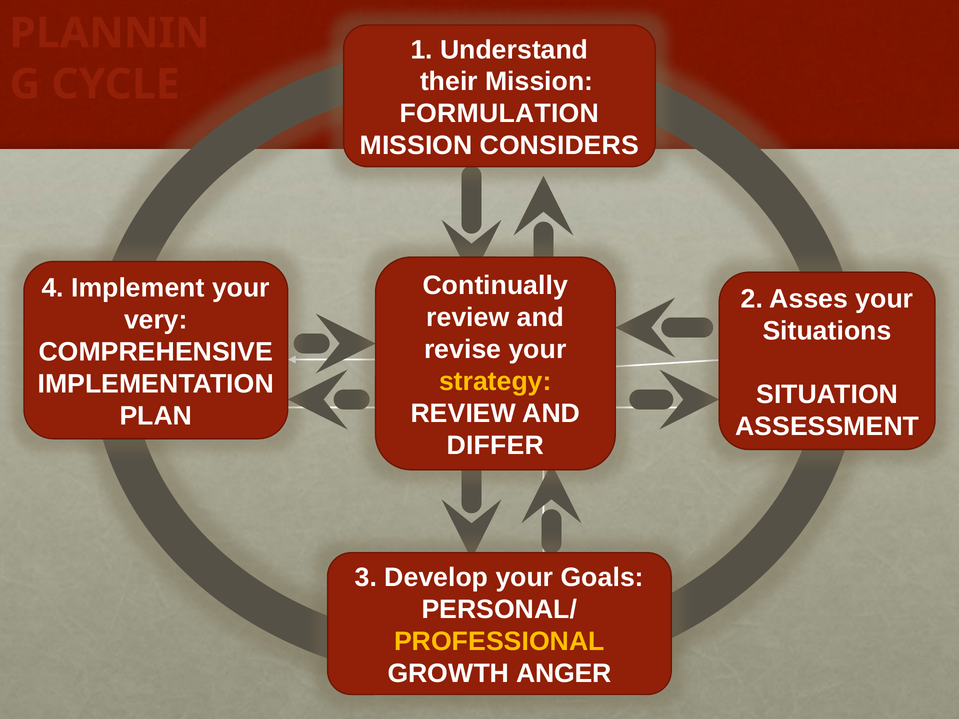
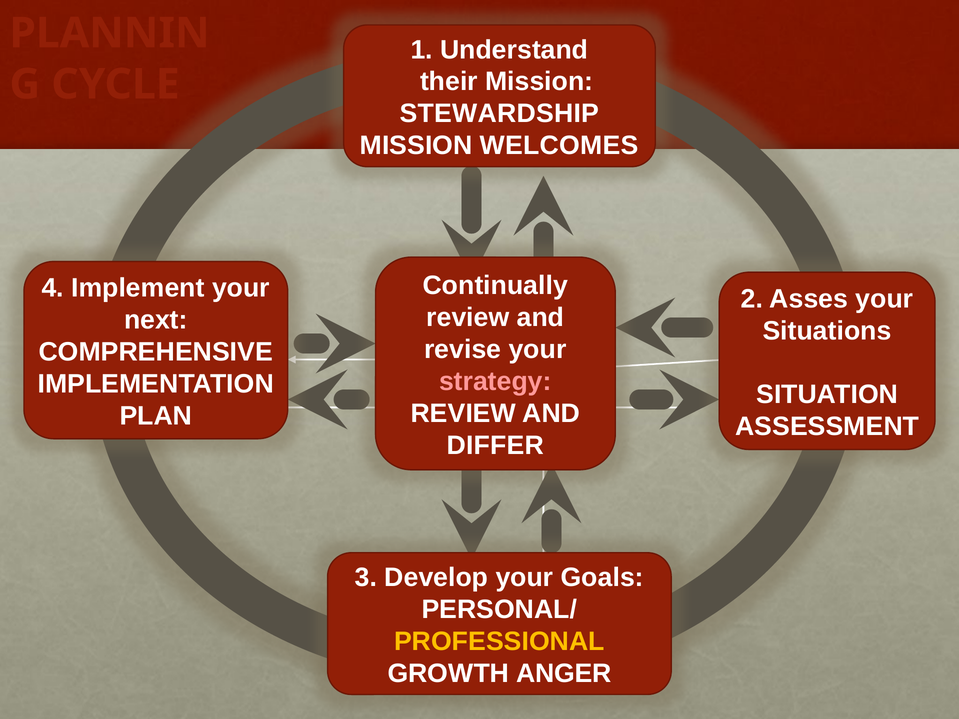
FORMULATION: FORMULATION -> STEWARDSHIP (499, 114)
CONSIDERS: CONSIDERS -> WELCOMES (559, 146)
very: very -> next (156, 320)
strategy colour: yellow -> pink (495, 381)
